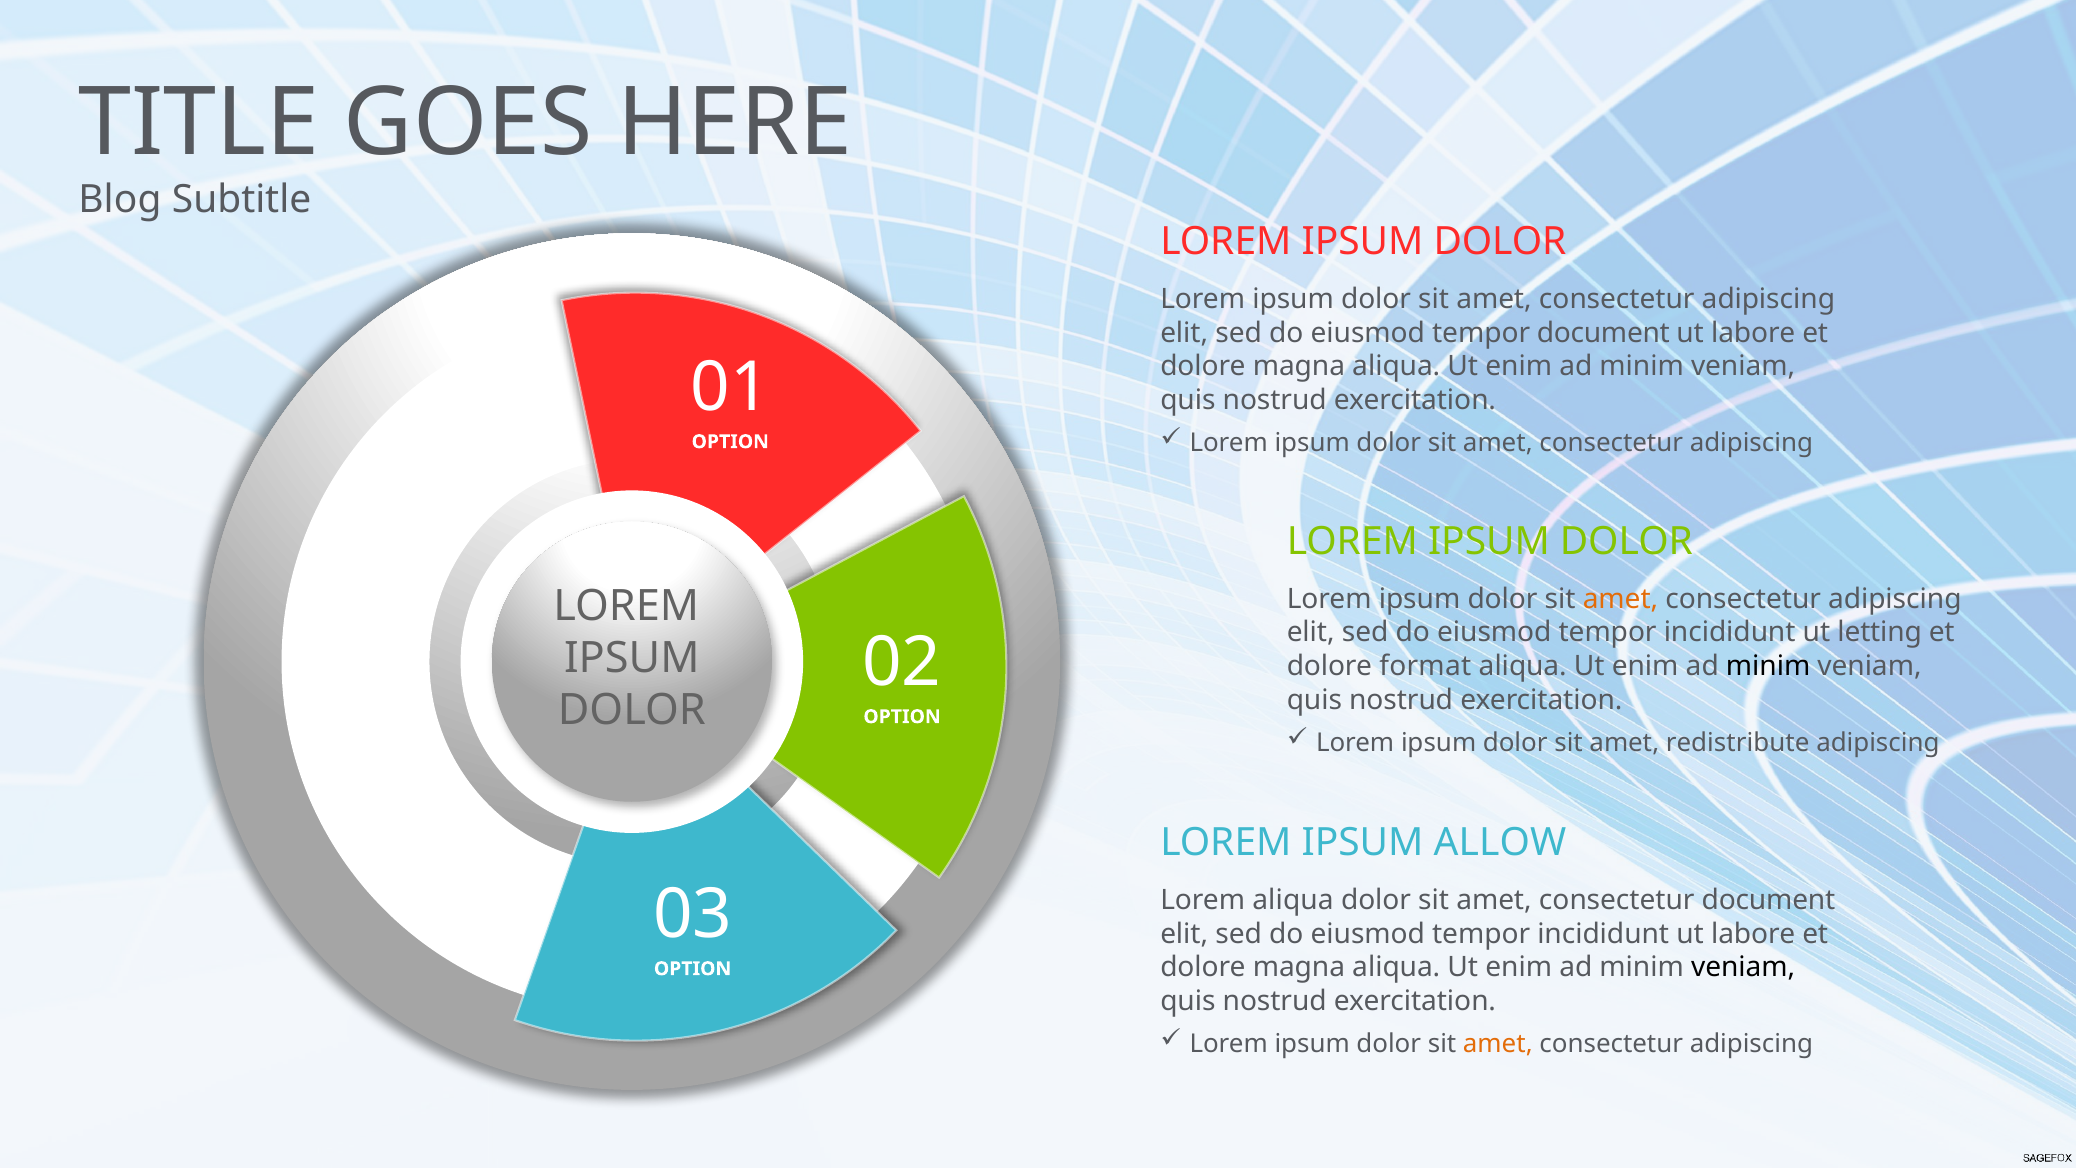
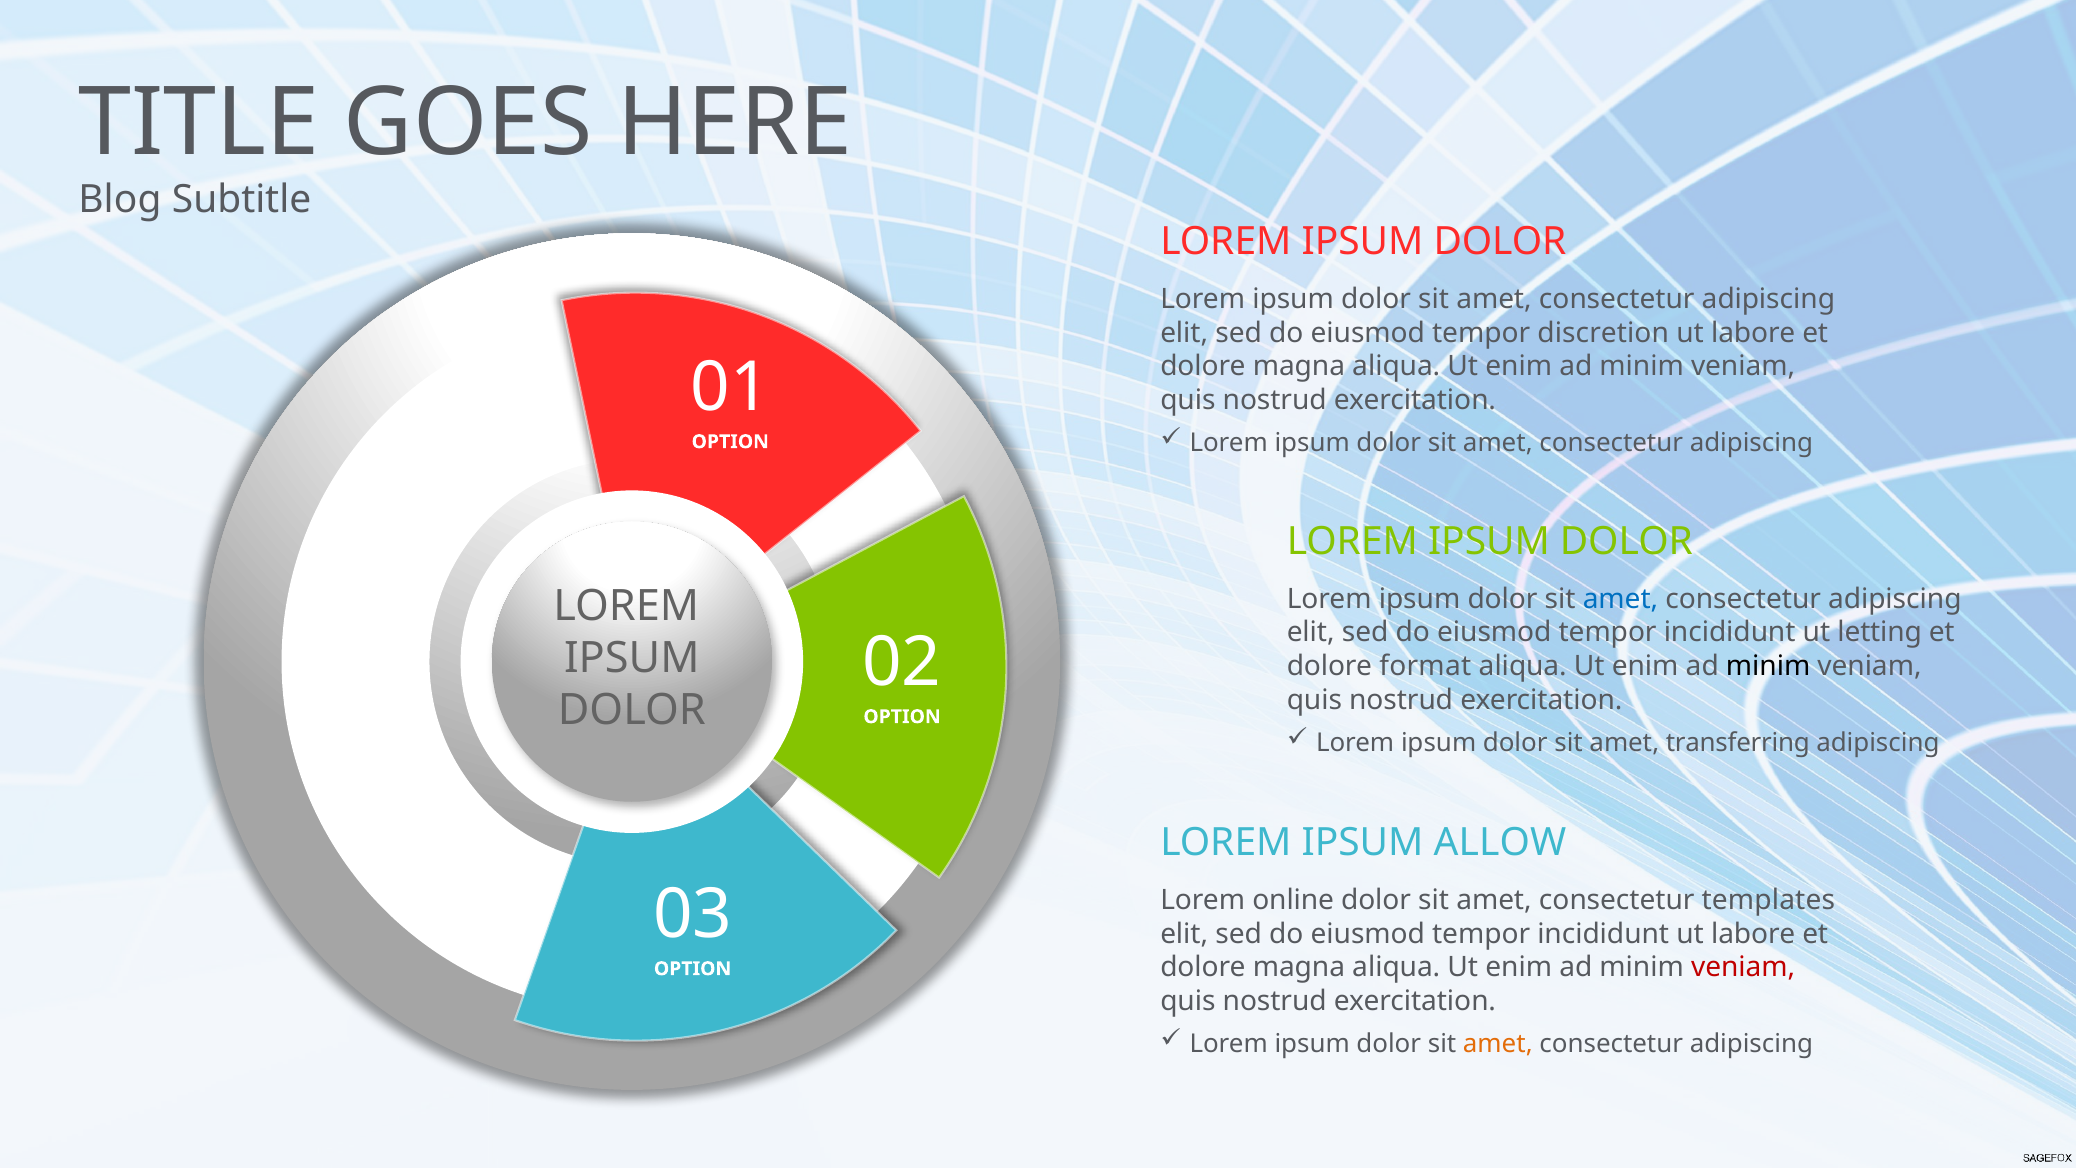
tempor document: document -> discretion (1603, 333)
amet colour: orange -> blue (1620, 599)
redistribute: redistribute -> transferring (1738, 743)
Lorem aliqua: aliqua -> online (1293, 900)
consectetur document: document -> templates (1768, 900)
veniam colour: black -> red (1743, 967)
